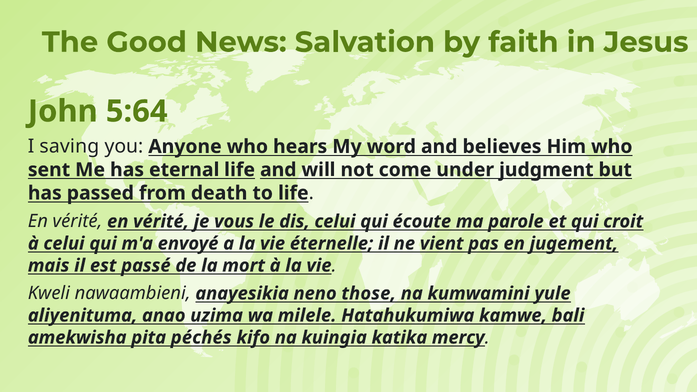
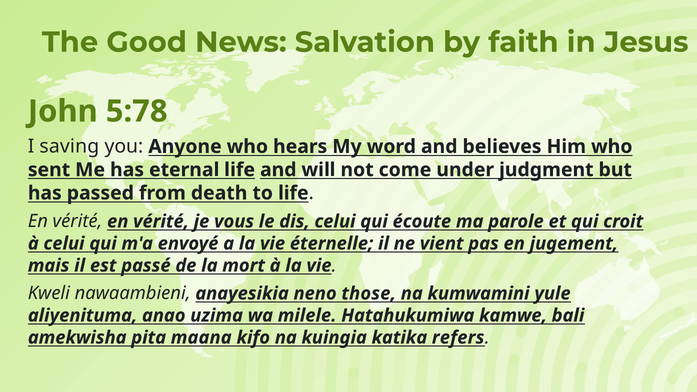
5:64: 5:64 -> 5:78 (137, 111)
péchés: péchés -> maana (201, 338)
mercy: mercy -> refers (458, 338)
